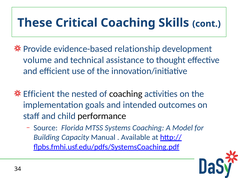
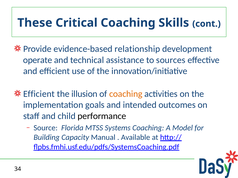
volume: volume -> operate (38, 60)
thought: thought -> sources (171, 60)
nested: nested -> illusion (84, 94)
coaching colour: black -> orange (126, 94)
